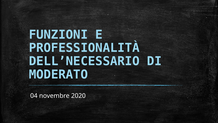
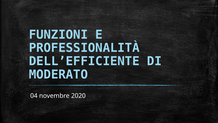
DELL’NECESSARIO: DELL’NECESSARIO -> DELL’EFFICIENTE (84, 61)
